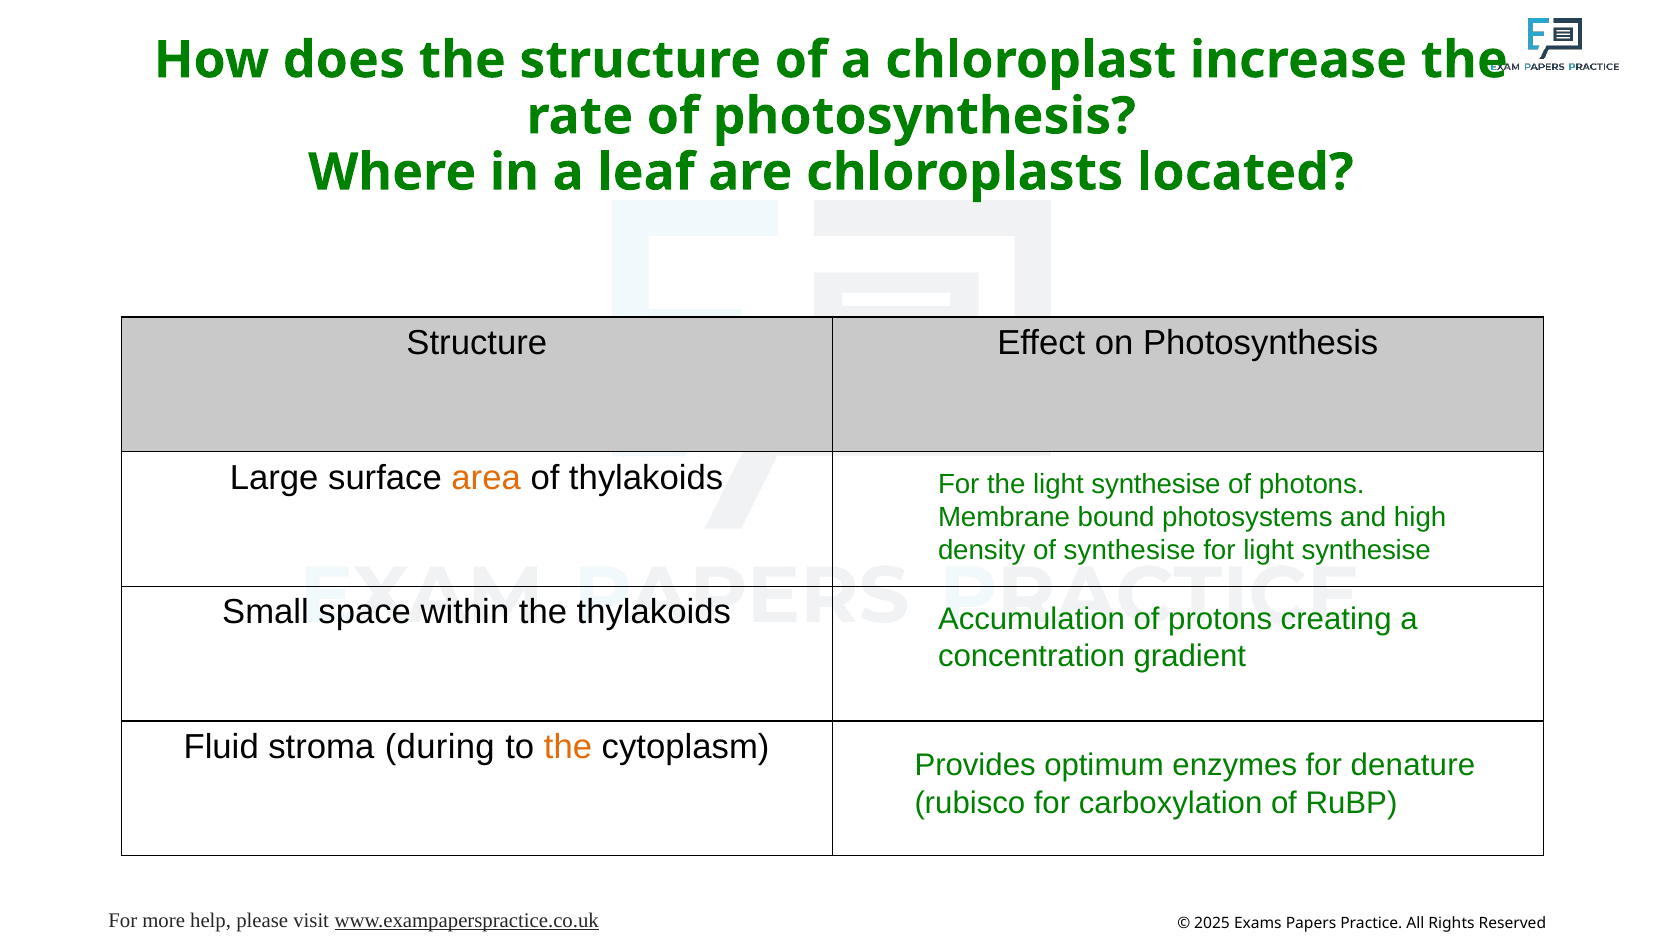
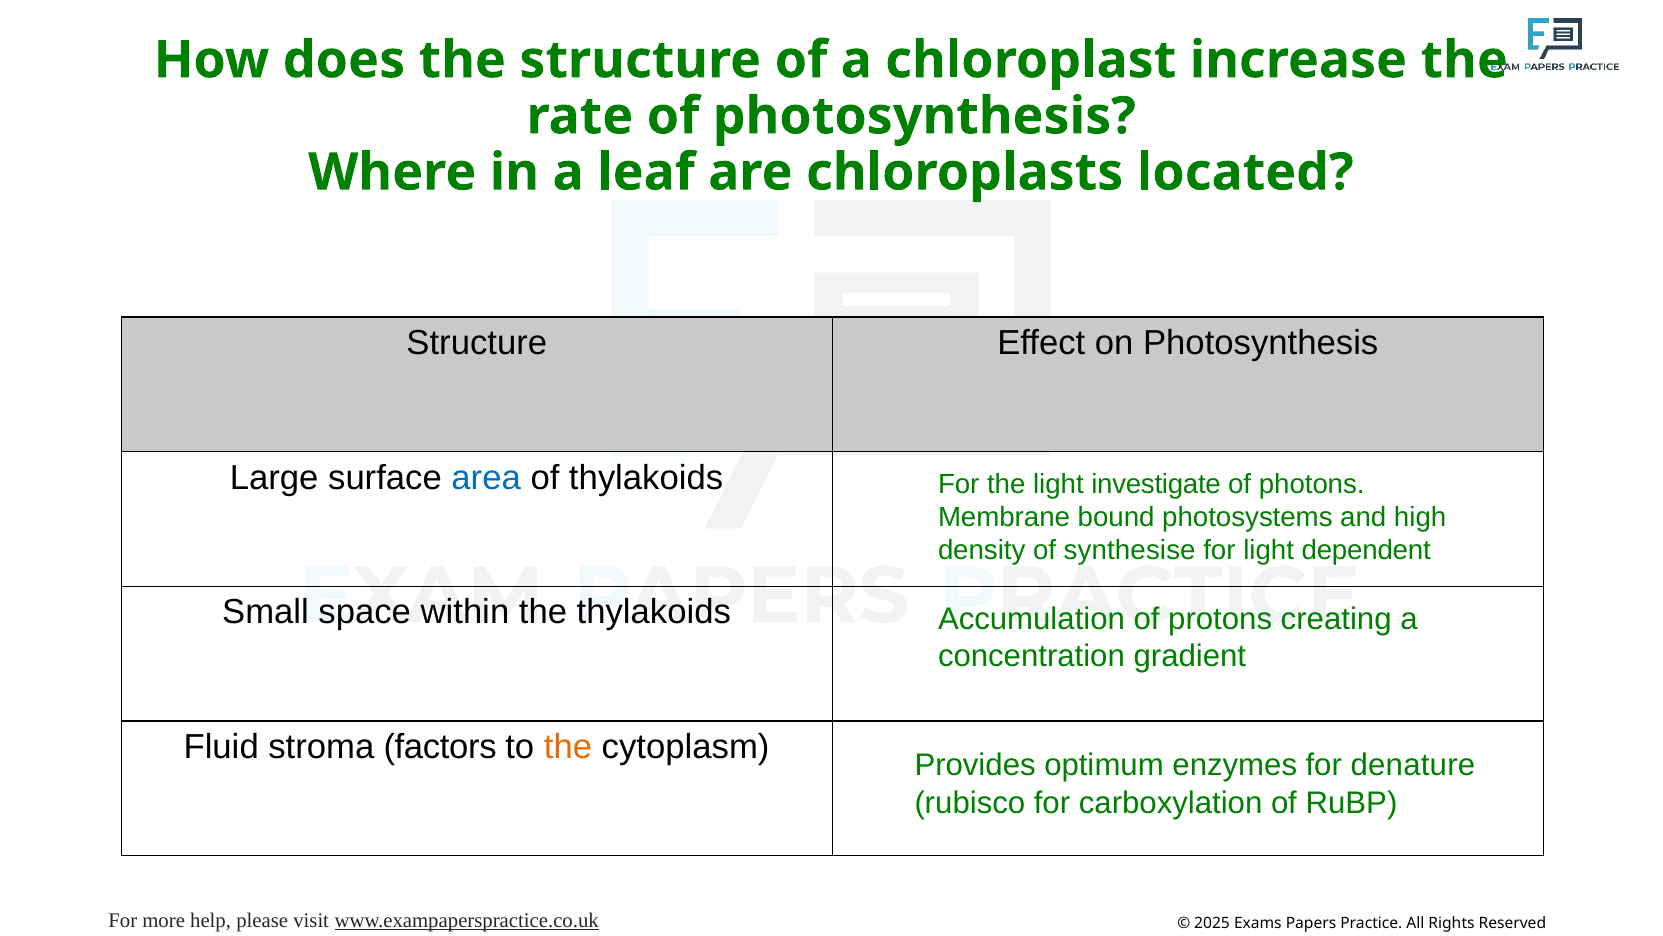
area colour: orange -> blue (486, 478)
the light synthesise: synthesise -> investigate (1156, 484)
for light synthesise: synthesise -> dependent (1366, 550)
during: during -> factors (440, 747)
